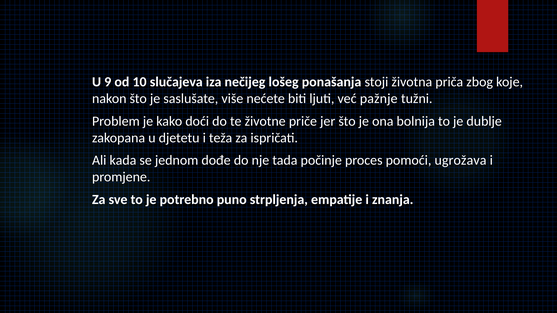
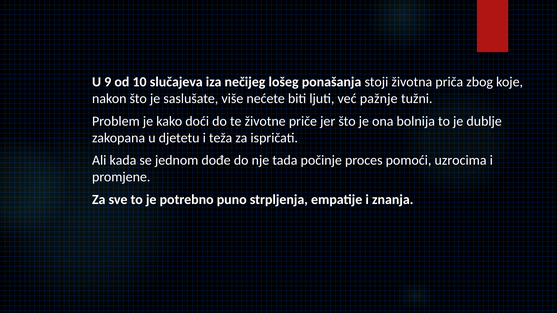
ugrožava: ugrožava -> uzrocima (461, 160)
